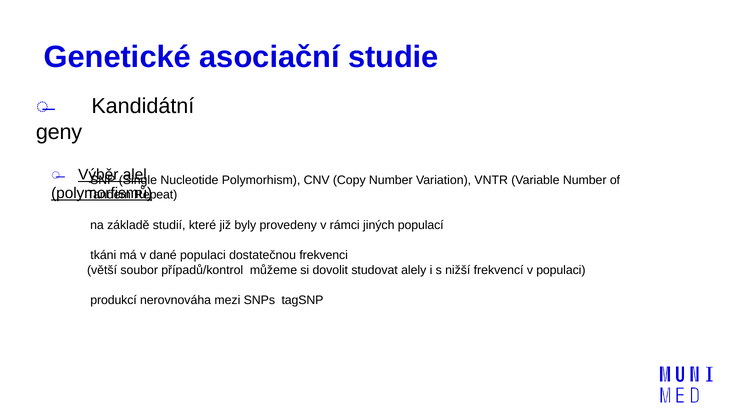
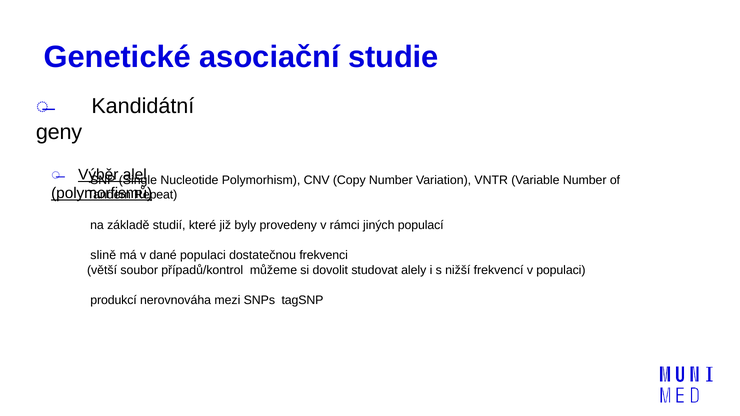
tkáni: tkáni -> slině (103, 255)
